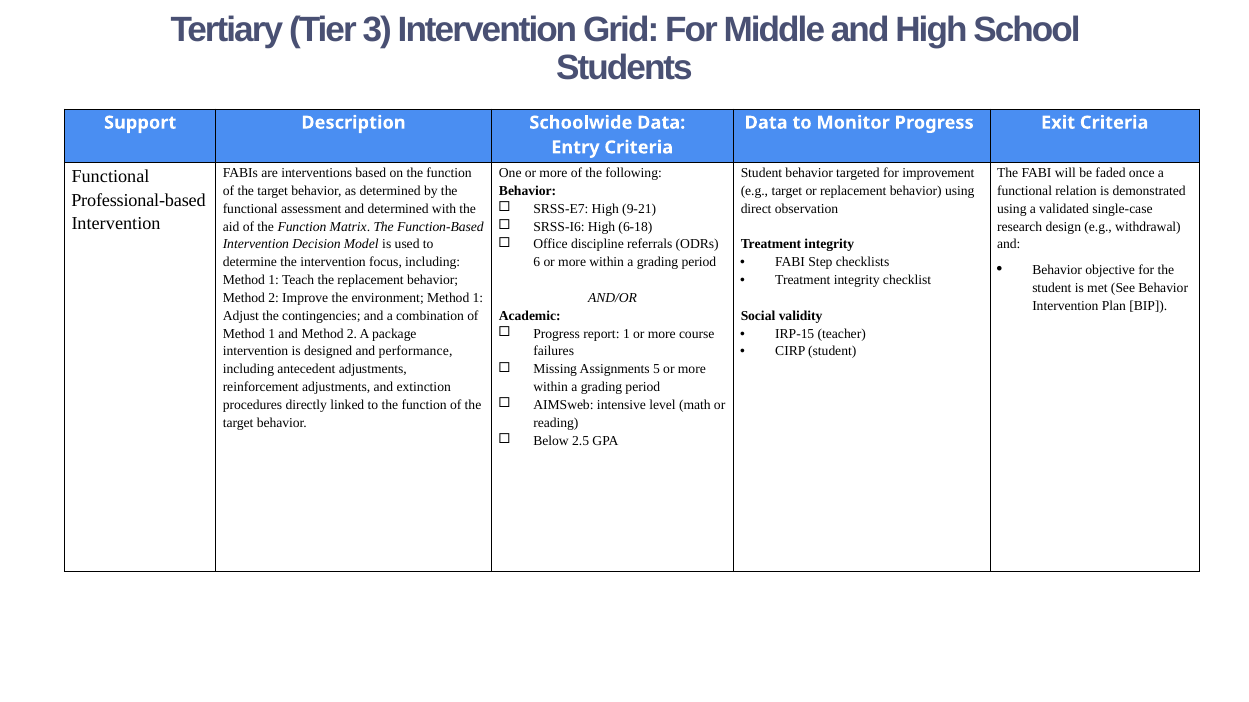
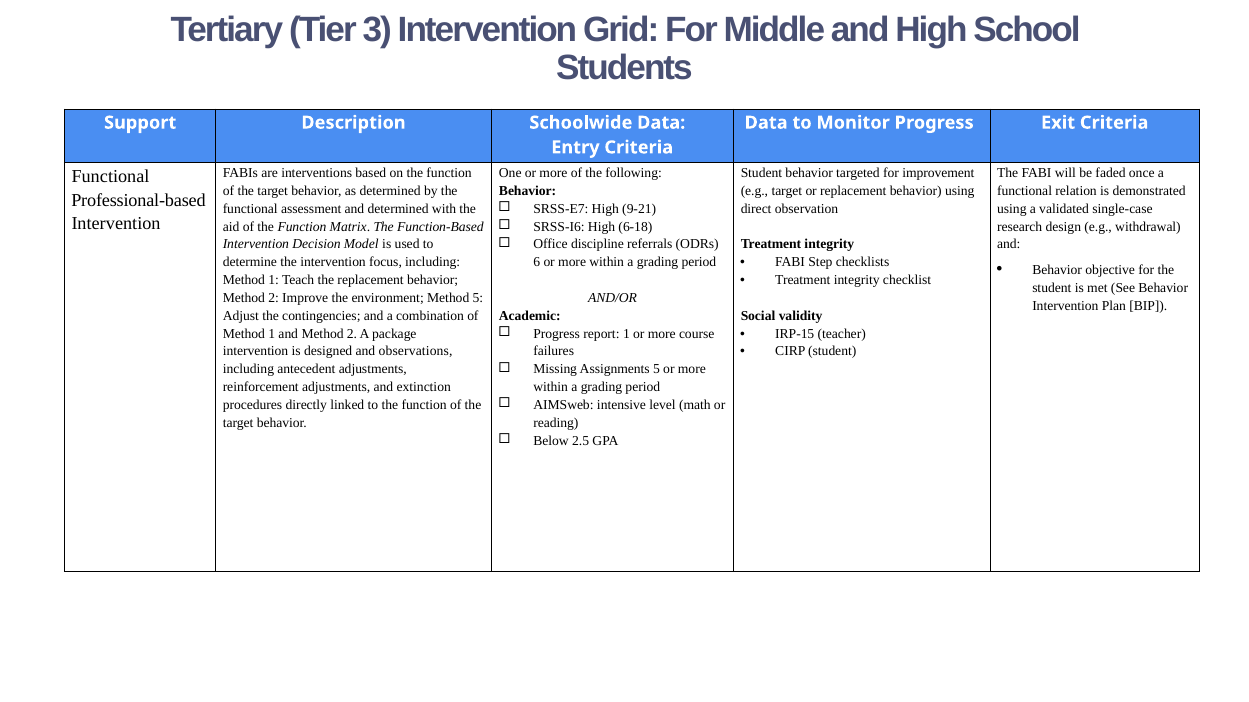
environment Method 1: 1 -> 5 (478, 298)
performance: performance -> observations (416, 352)
